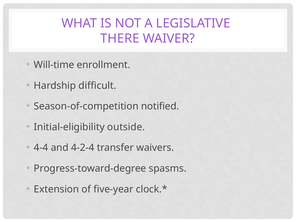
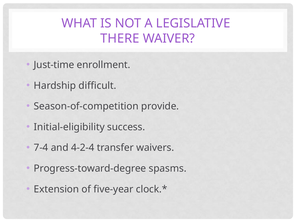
Will-time: Will-time -> Just-time (54, 65)
notified: notified -> provide (160, 106)
outside: outside -> success (126, 127)
4-4: 4-4 -> 7-4 (41, 148)
